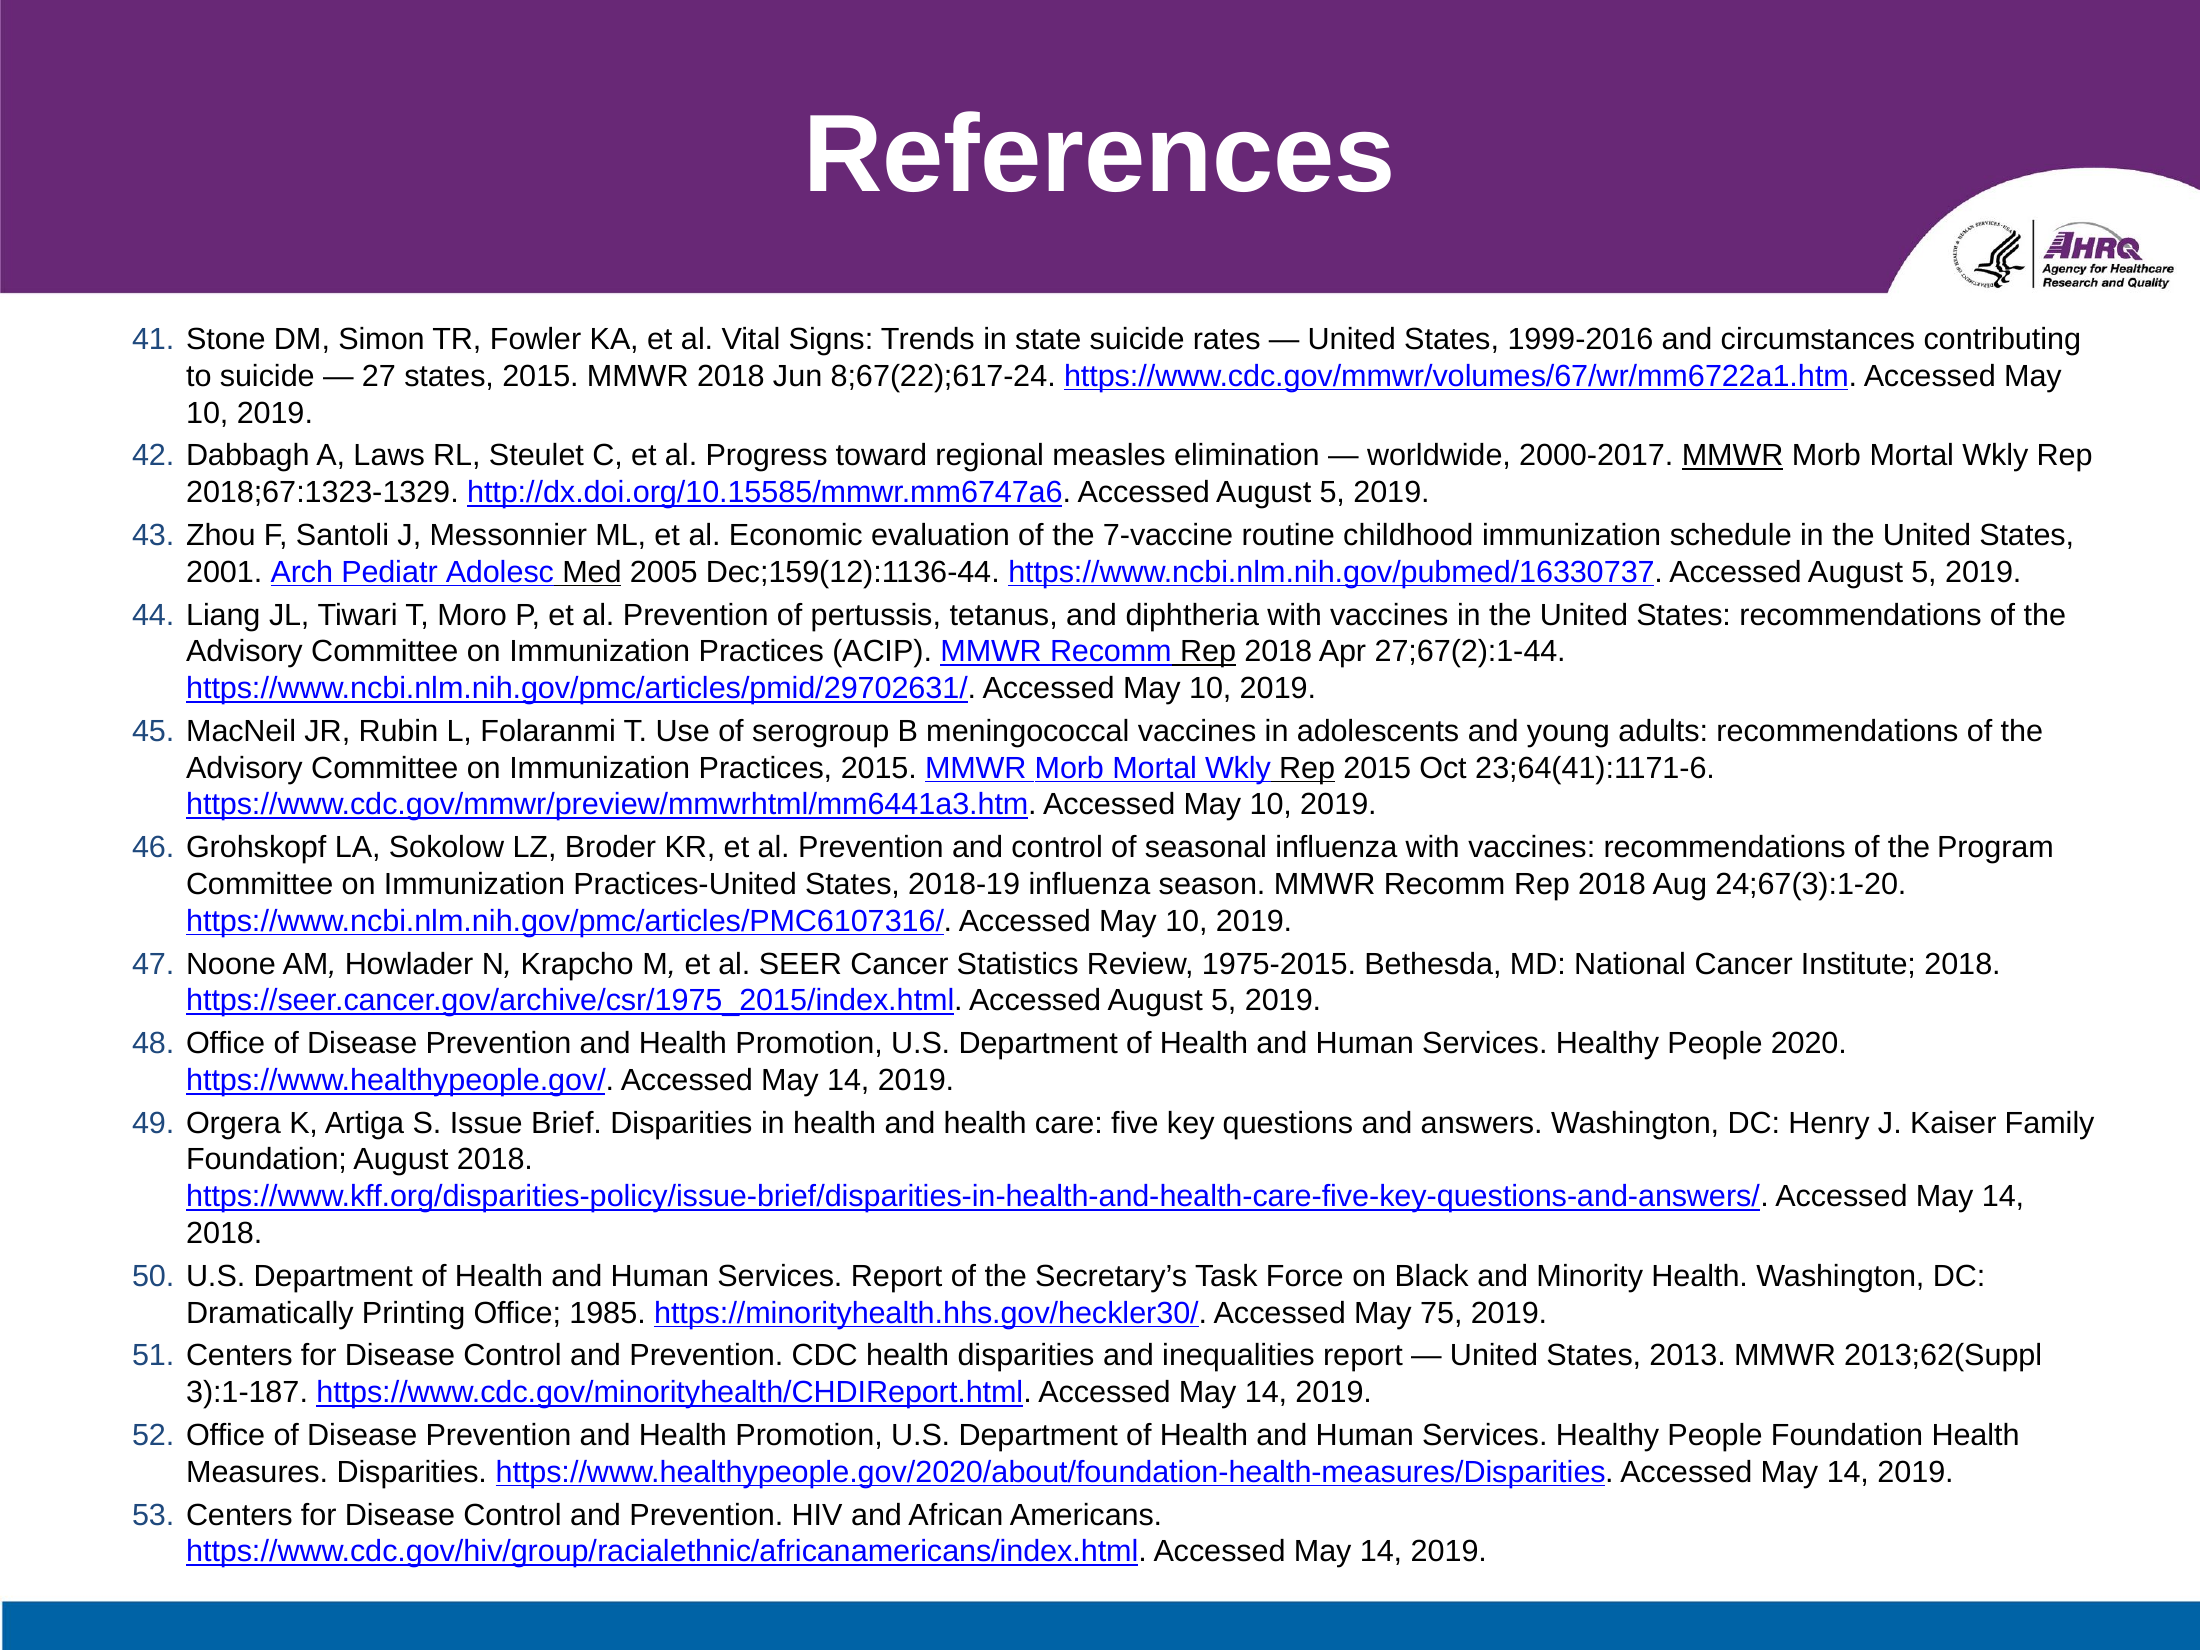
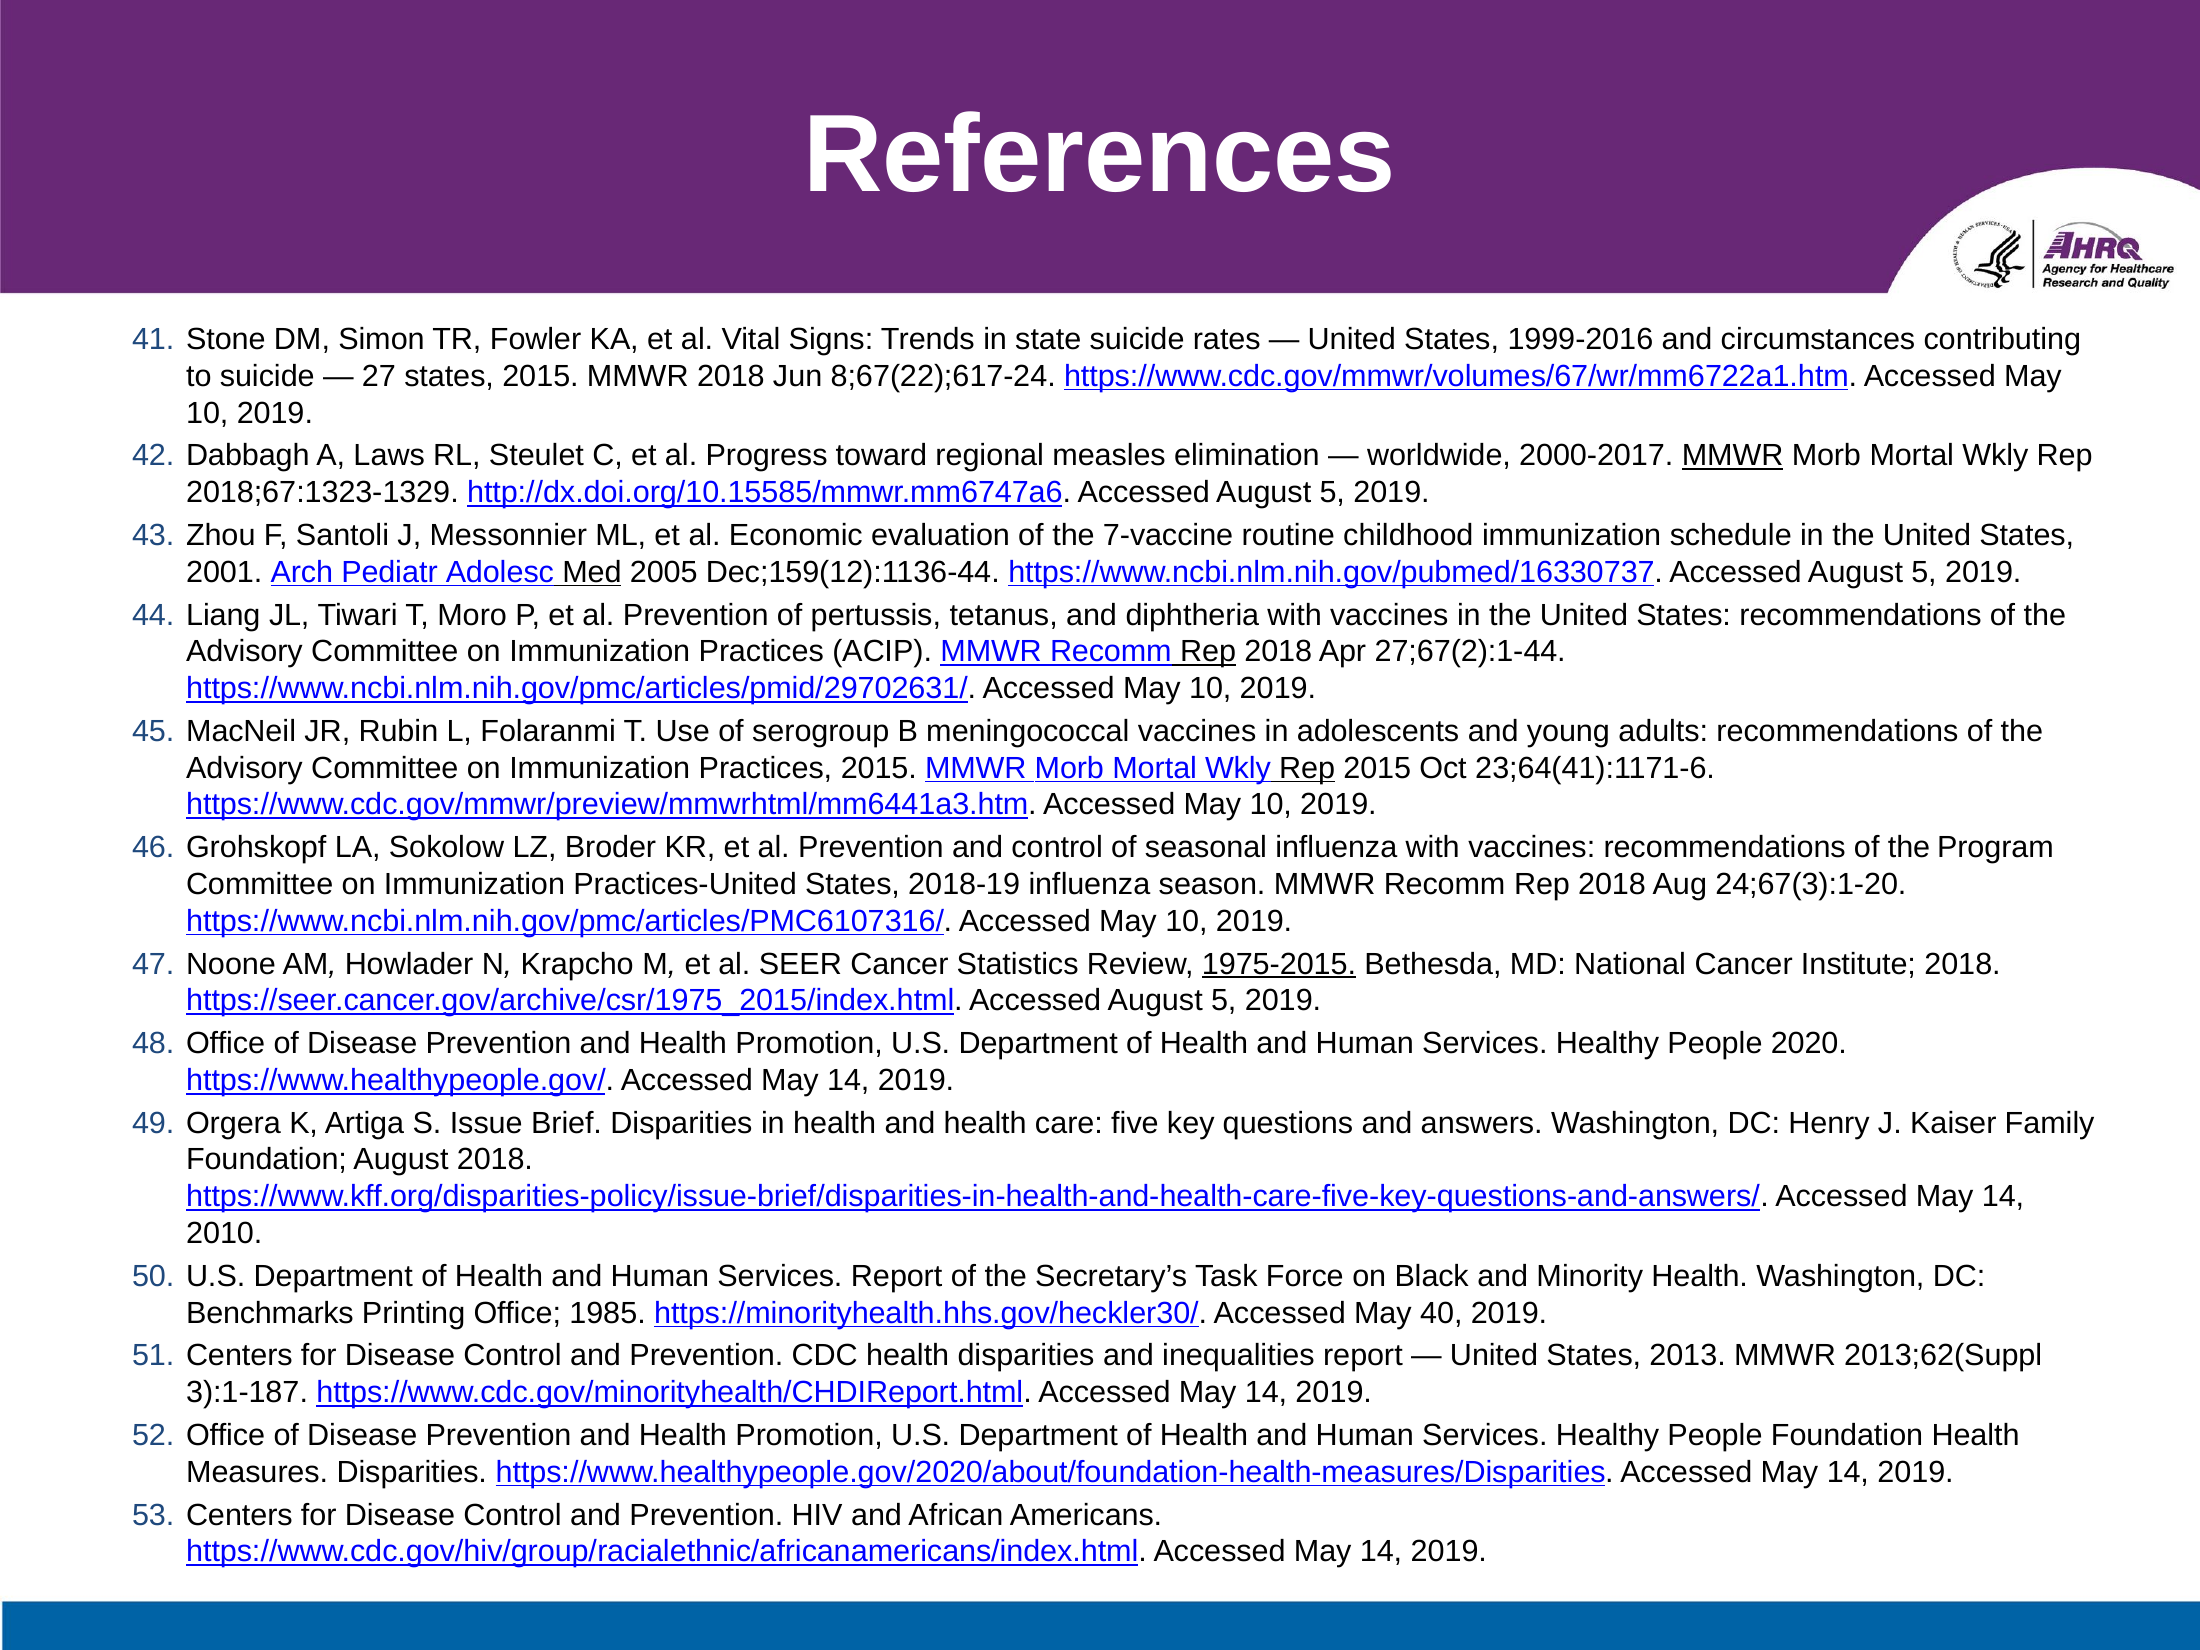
1975‐2015 underline: none -> present (1279, 964)
2018: 2018 -> 2010 (224, 1233)
Dramatically: Dramatically -> Benchmarks (270, 1313)
75: 75 -> 40 (1441, 1313)
